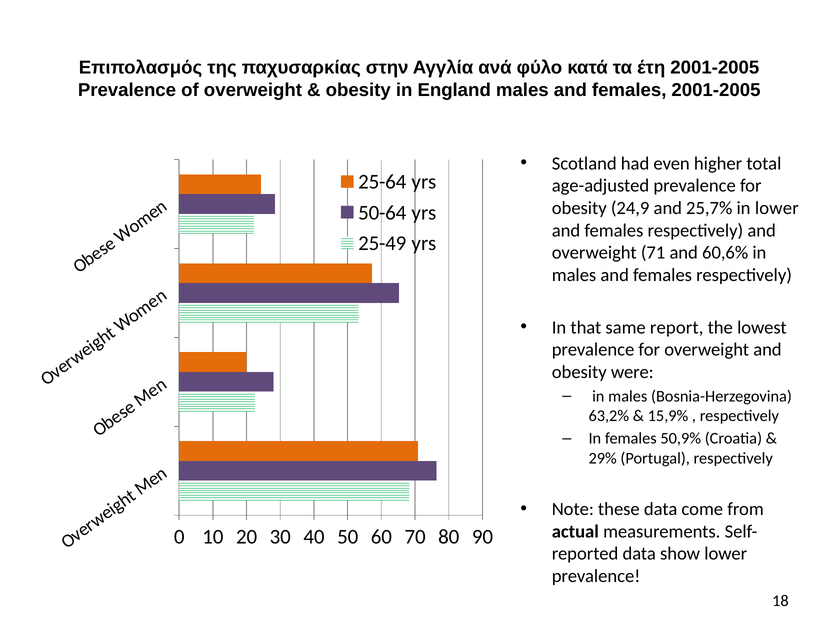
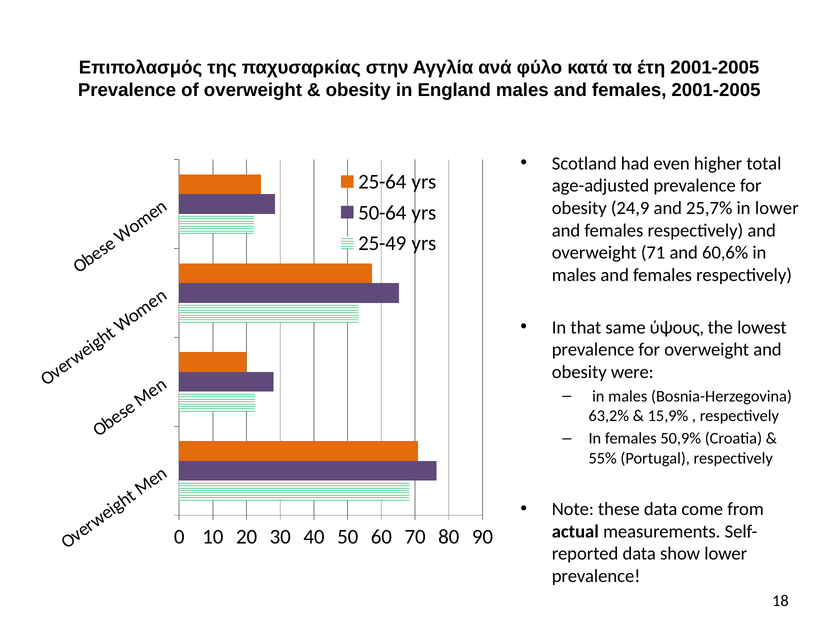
report: report -> ύψους (677, 328)
29%: 29% -> 55% (603, 458)
